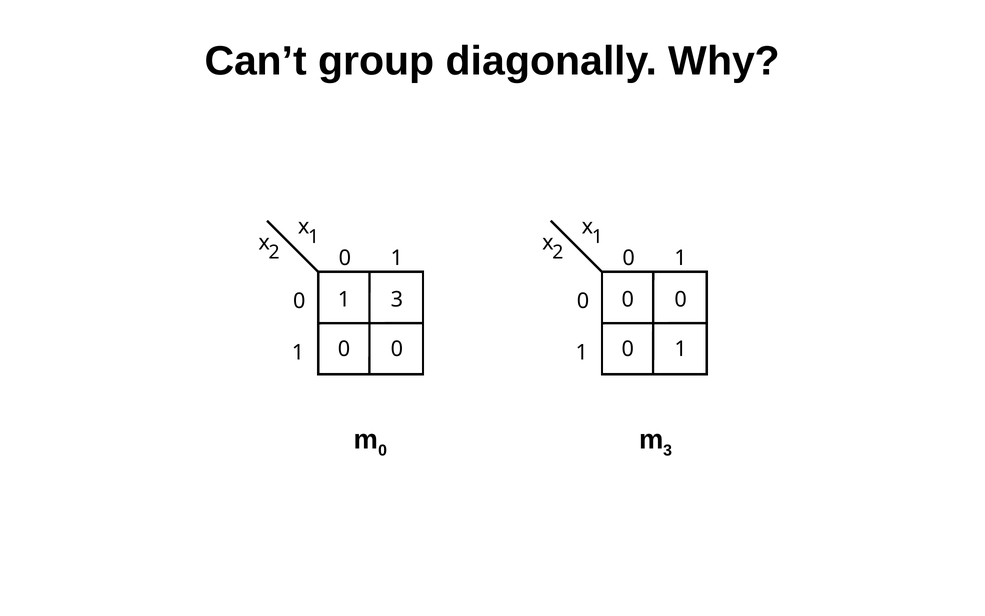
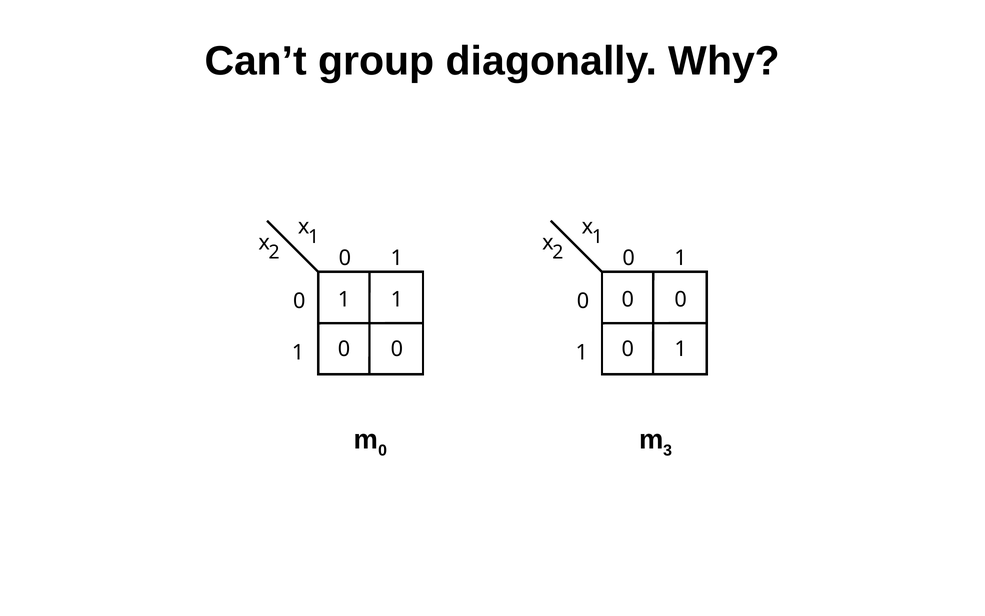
3: 3 -> 1 (397, 299)
